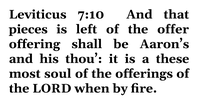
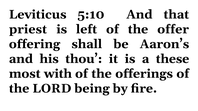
7:10: 7:10 -> 5:10 (91, 15)
pieces: pieces -> priest (28, 29)
soul: soul -> with (58, 74)
when: when -> being (92, 89)
